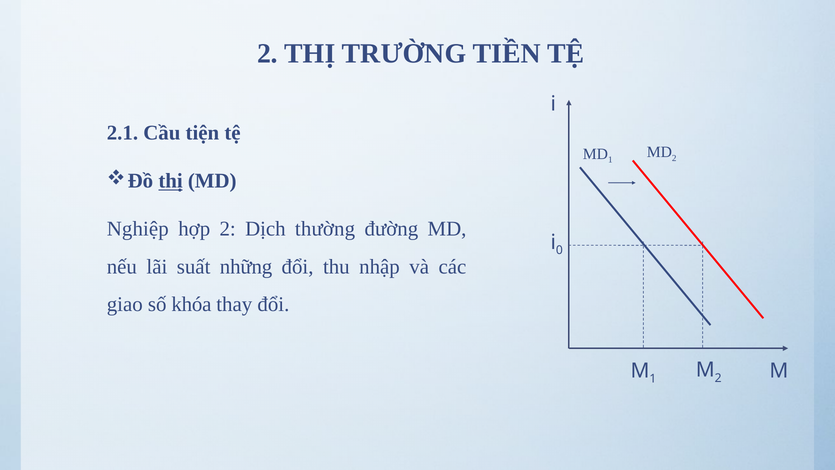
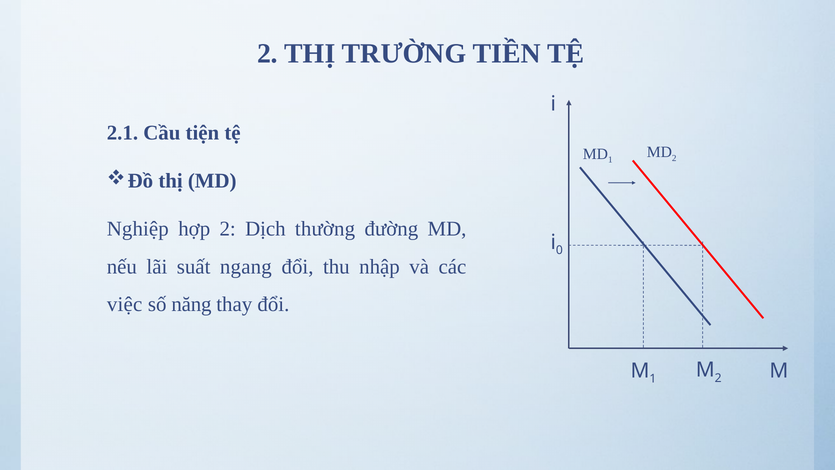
thị underline: present -> none (171, 181)
những: những -> ngang (246, 267)
giao: giao -> việc (125, 304)
khóa: khóa -> năng (191, 304)
